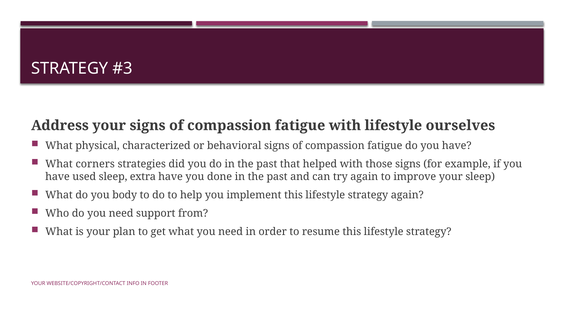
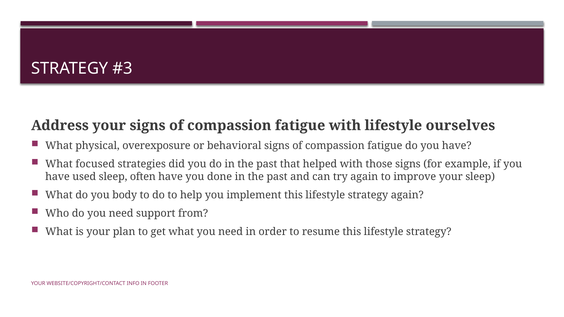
characterized: characterized -> overexposure (156, 146)
corners: corners -> focused (95, 164)
extra: extra -> often (143, 177)
